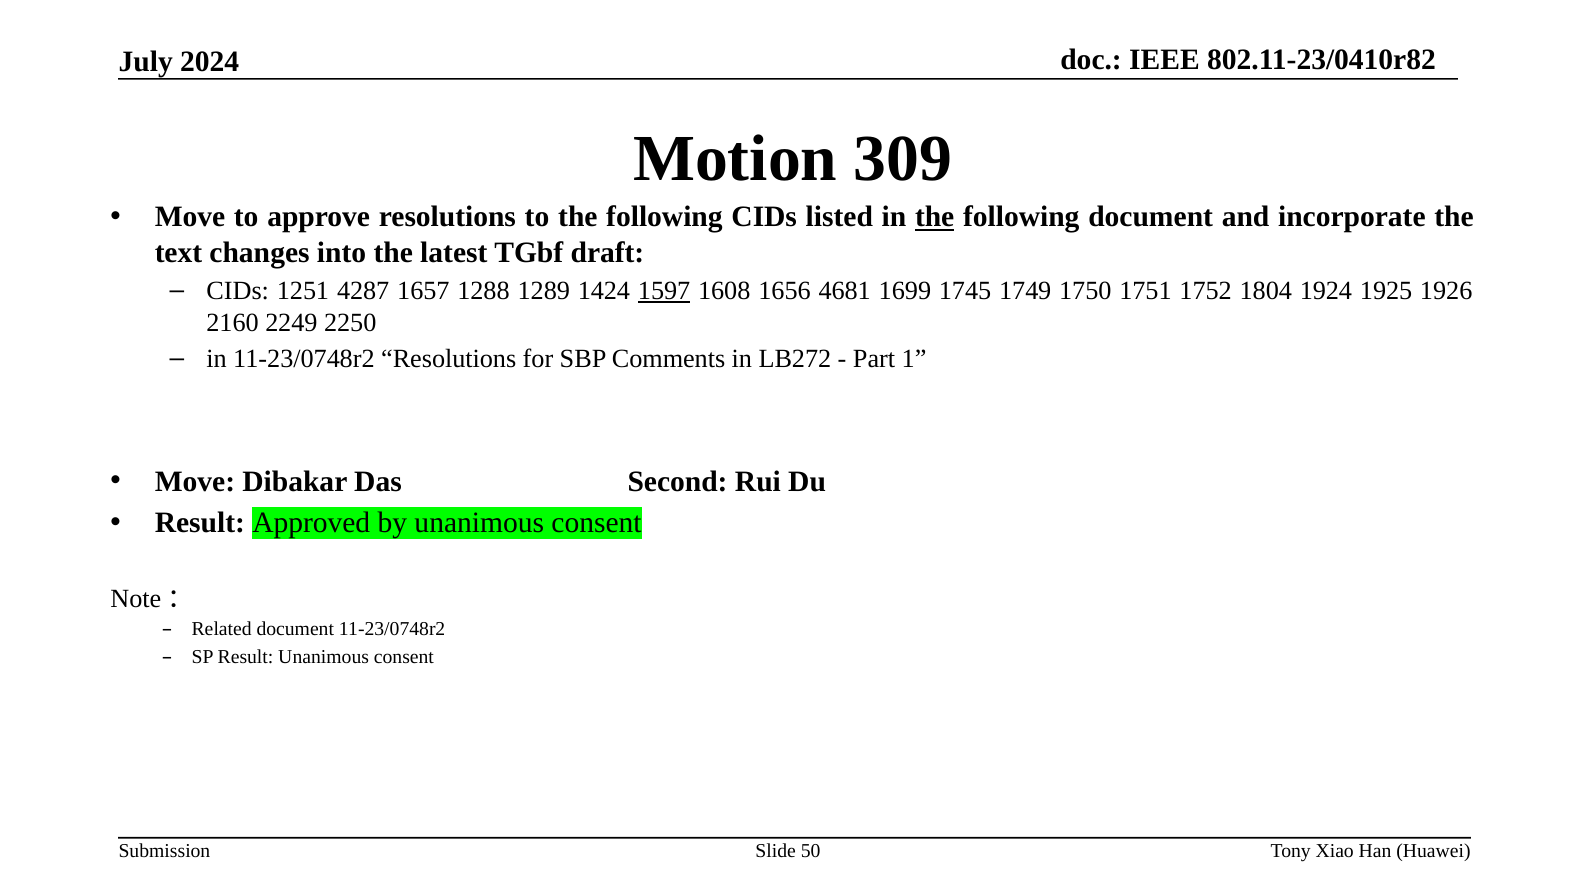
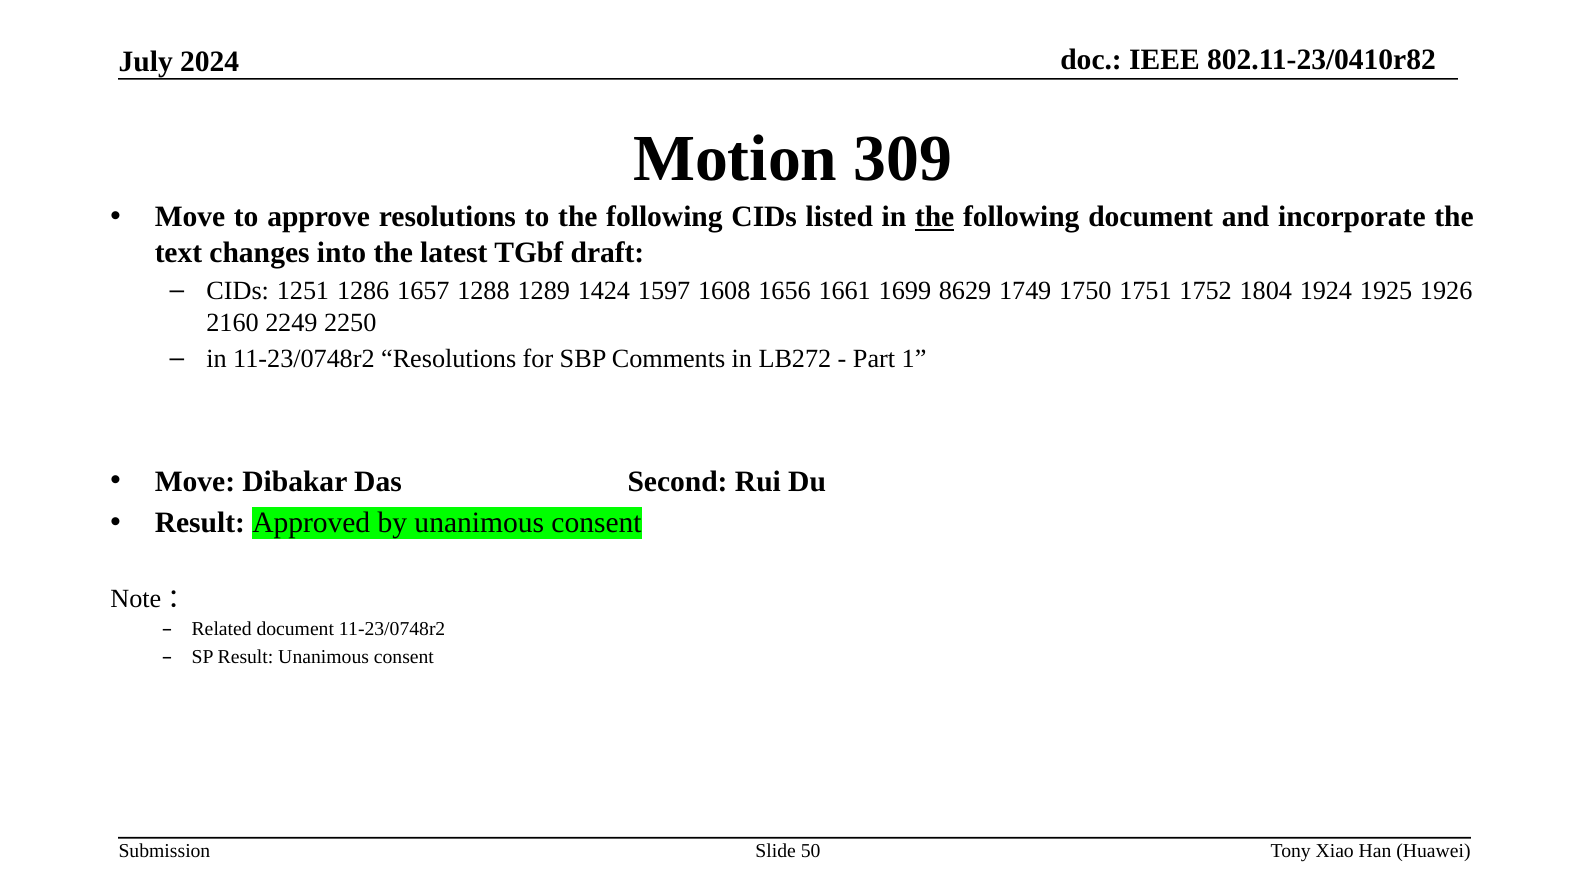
4287: 4287 -> 1286 (363, 291)
1597 underline: present -> none (664, 291)
4681: 4681 -> 1661 (845, 291)
1745: 1745 -> 8629 (965, 291)
